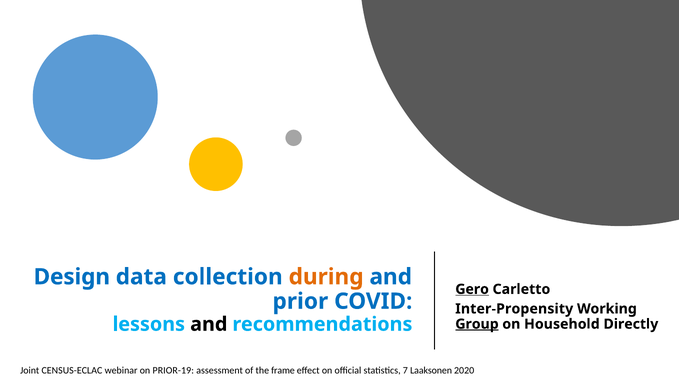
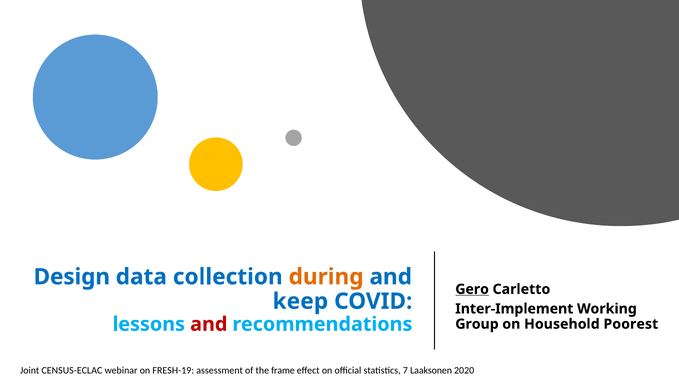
prior: prior -> keep (300, 301)
Inter-Propensity: Inter-Propensity -> Inter-Implement (514, 309)
and colour: black -> red (209, 324)
Group underline: present -> none (477, 324)
Directly: Directly -> Poorest (631, 324)
PRIOR-19: PRIOR-19 -> FRESH-19 (173, 371)
